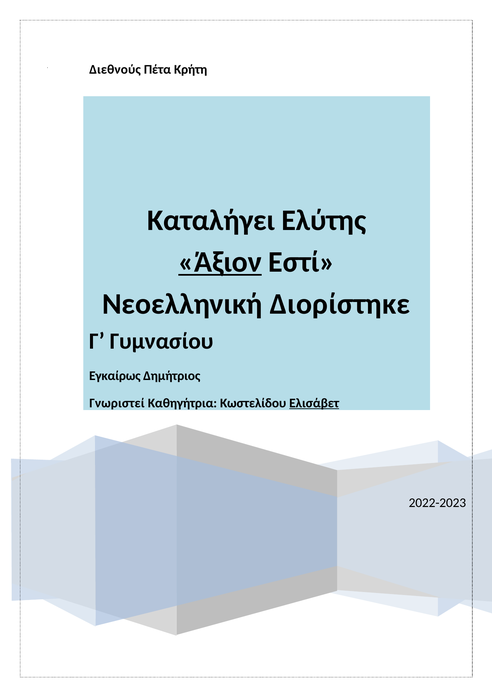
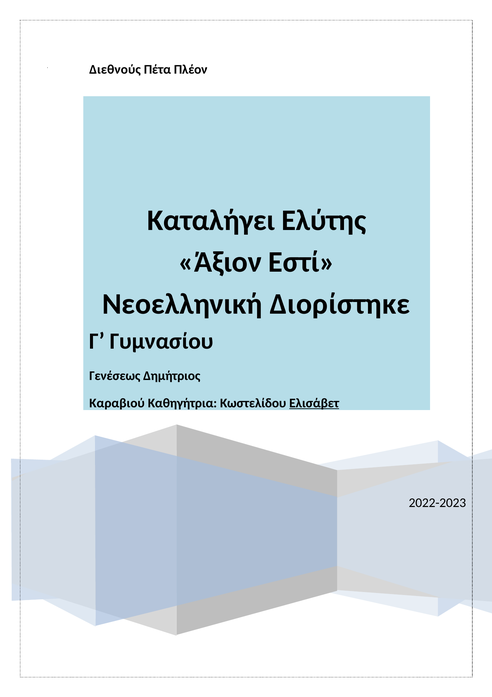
Κρήτη: Κρήτη -> Πλέον (191, 69)
Άξιον underline: present -> none (220, 262)
Εγκαίρως: Εγκαίρως -> Γενέσεως (115, 376)
Γνωριστεί: Γνωριστεί -> Καραβιού (117, 403)
